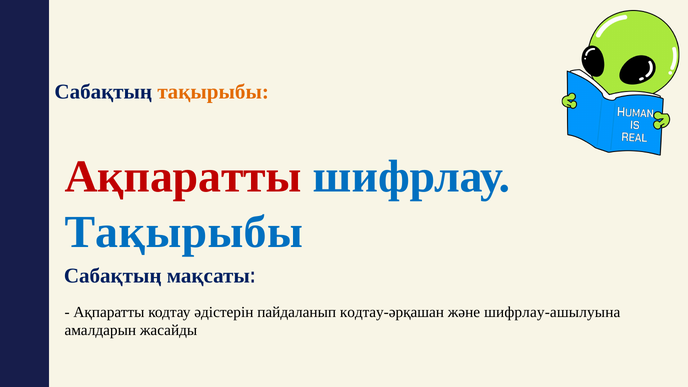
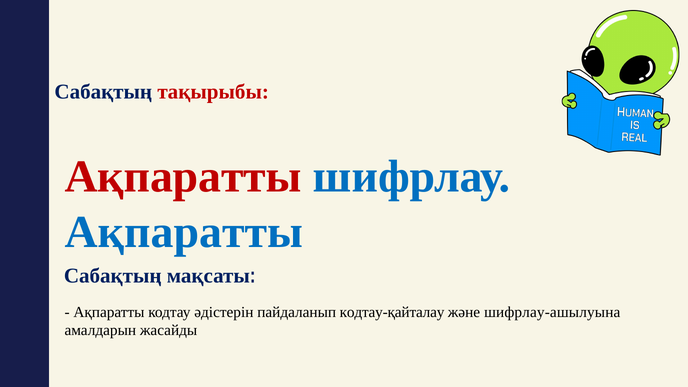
тақырыбы colour: orange -> red (213, 92)
Тақырыбы: Тақырыбы -> Ақпаратты (184, 232)
кодтау-әрқашан: кодтау-әрқашан -> кодтау-қайталау (392, 312)
